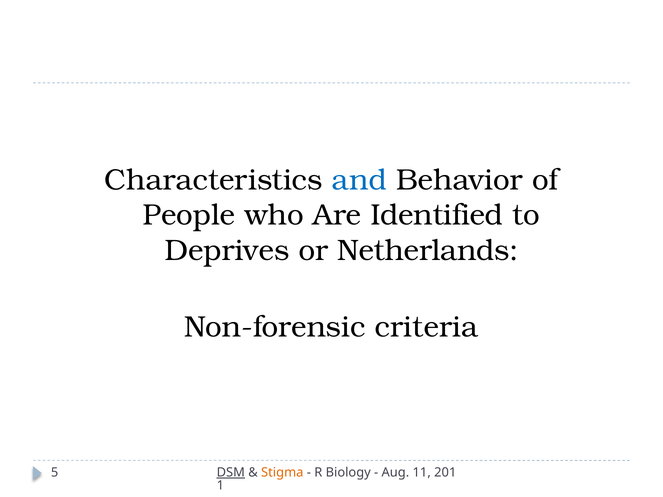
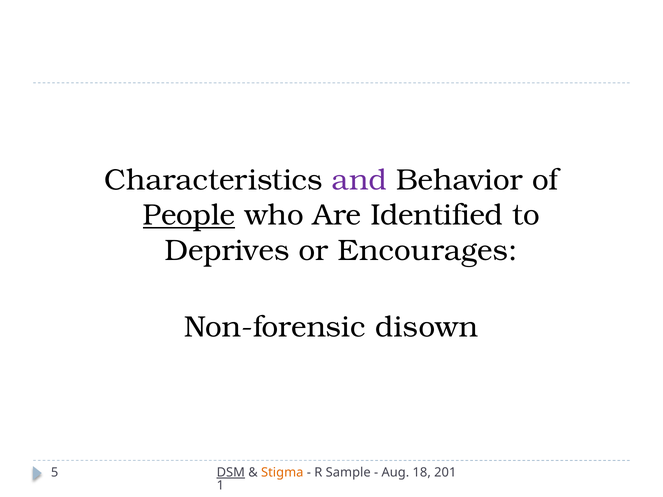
and colour: blue -> purple (359, 180)
People underline: none -> present (189, 215)
Netherlands: Netherlands -> Encourages (428, 251)
criteria: criteria -> disown (427, 327)
Biology: Biology -> Sample (348, 473)
11: 11 -> 18 (422, 473)
